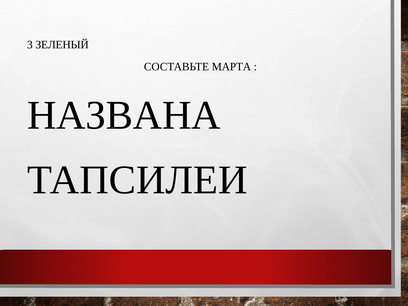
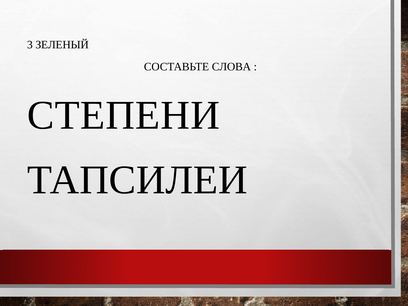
МАРТА: МАРТА -> СЛОВА (231, 67)
НАЗВАНА: НАЗВАНА -> СТЕПЕНИ (124, 115)
